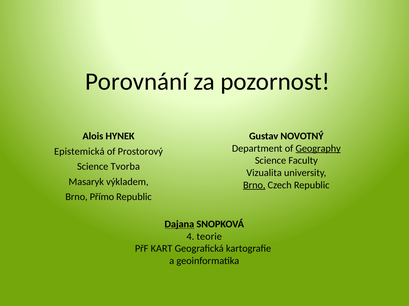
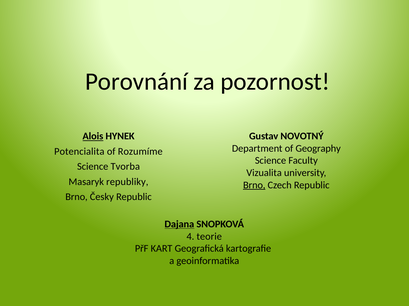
Alois underline: none -> present (93, 137)
Geography underline: present -> none (318, 149)
Epistemická: Epistemická -> Potencialita (79, 152)
Prostorový: Prostorový -> Rozumíme (140, 152)
výkladem: výkladem -> republiky (127, 182)
Přímo: Přímo -> Česky (102, 197)
